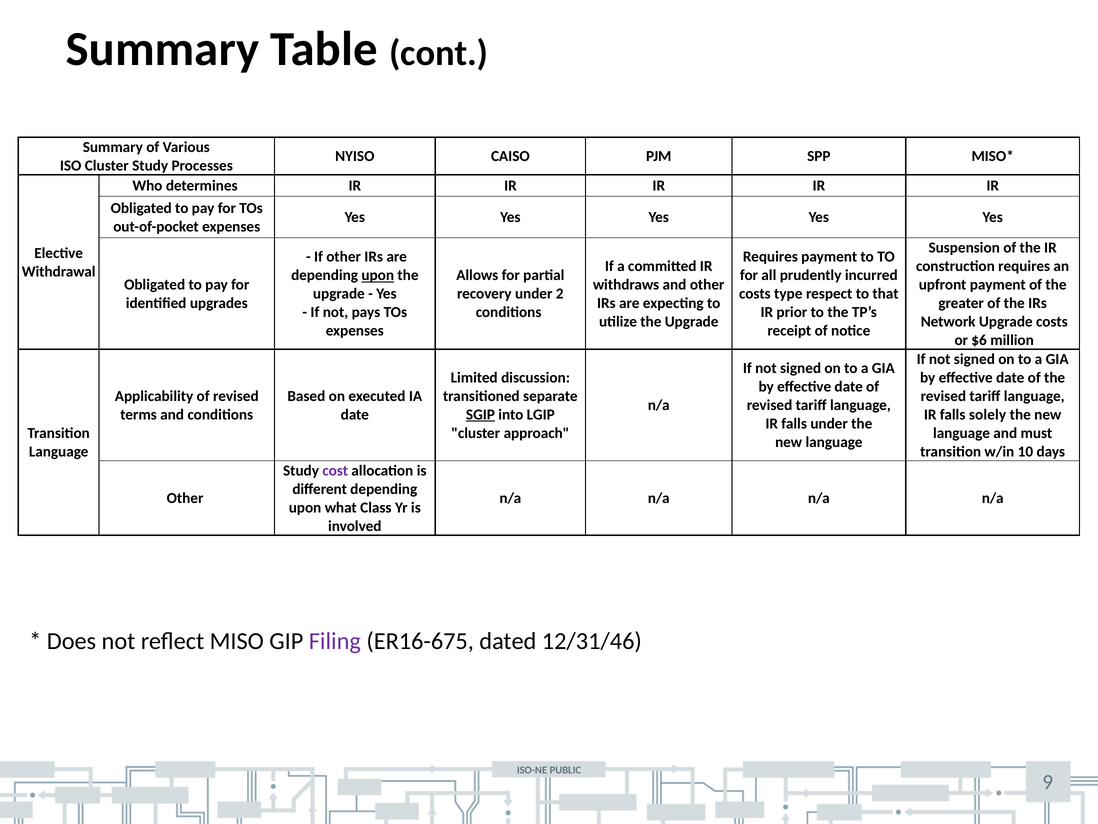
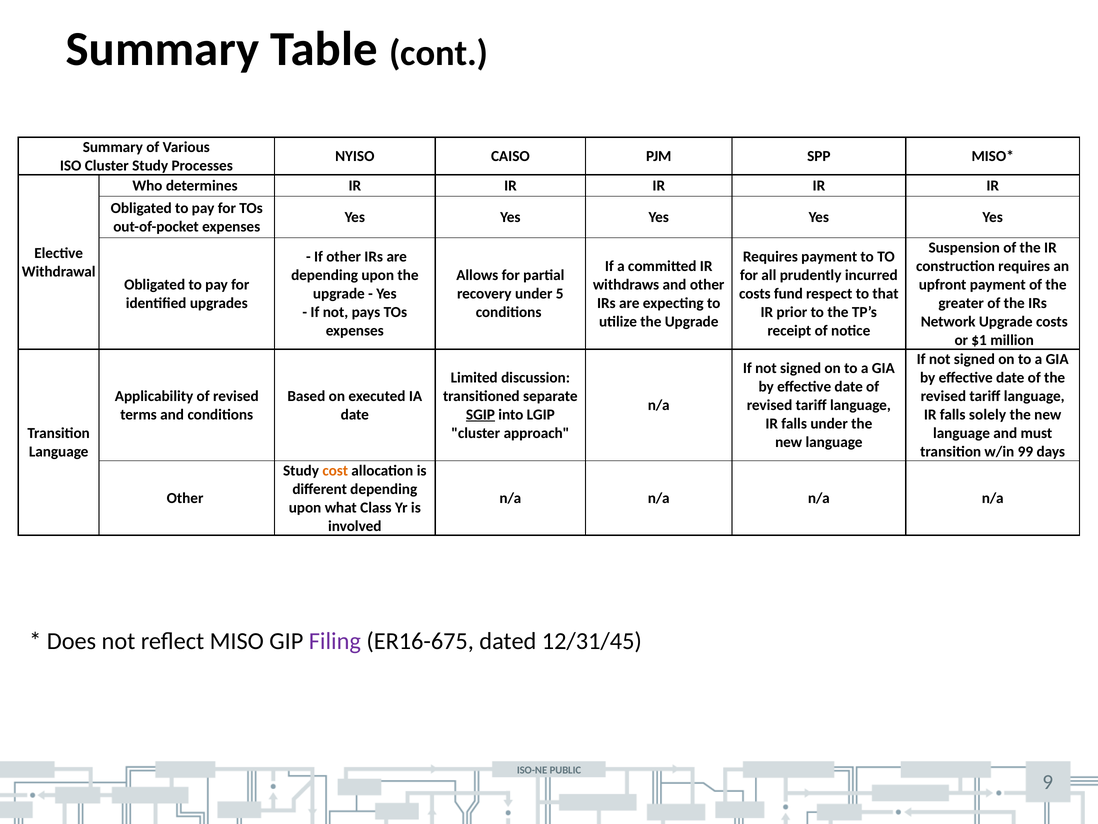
upon underline: present -> none (378, 275)
2: 2 -> 5 (560, 294)
type: type -> fund (788, 294)
$6: $6 -> $1 (979, 340)
10: 10 -> 99 (1025, 451)
cost colour: purple -> orange (335, 470)
12/31/46: 12/31/46 -> 12/31/45 (592, 641)
